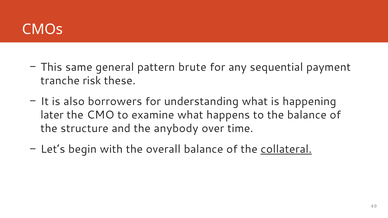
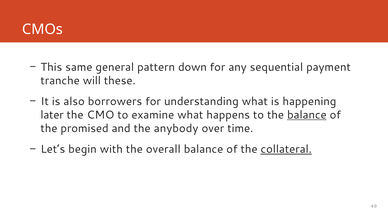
brute: brute -> down (192, 67)
risk: risk -> will (92, 81)
balance underline: none -> present (307, 115)
structure: structure -> promised (85, 129)
